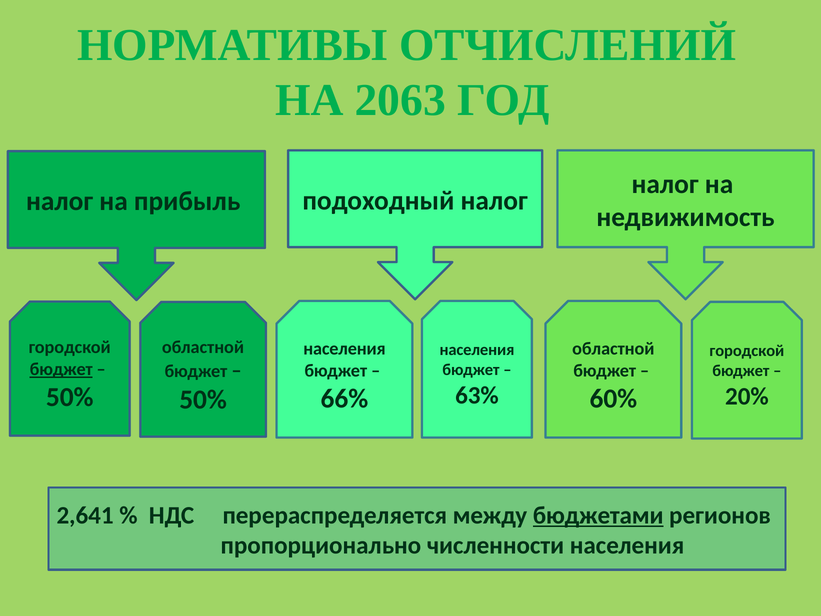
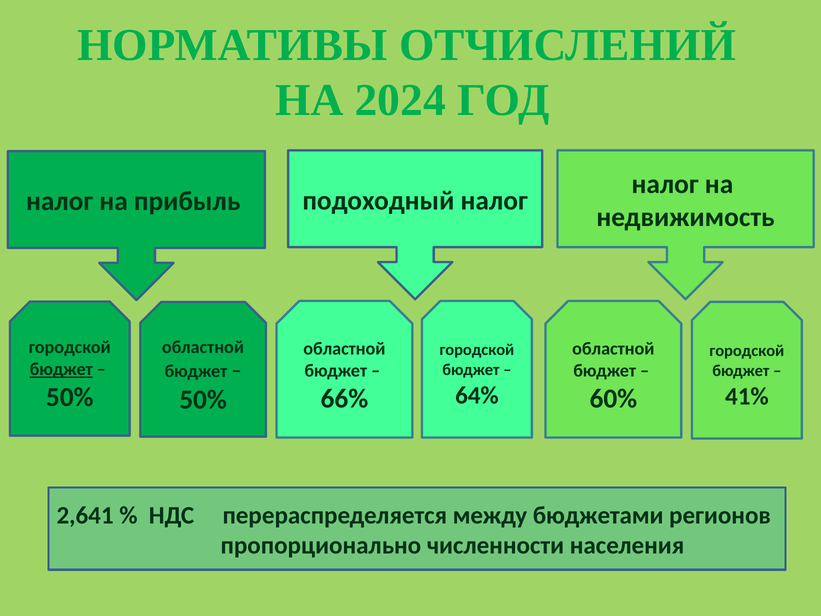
2063: 2063 -> 2024 (400, 100)
населения: населения -> областной (344, 349)
населения: населения -> городской (477, 350)
63%: 63% -> 64% (477, 395)
20%: 20% -> 41% (747, 396)
бюджетами underline: present -> none (598, 515)
